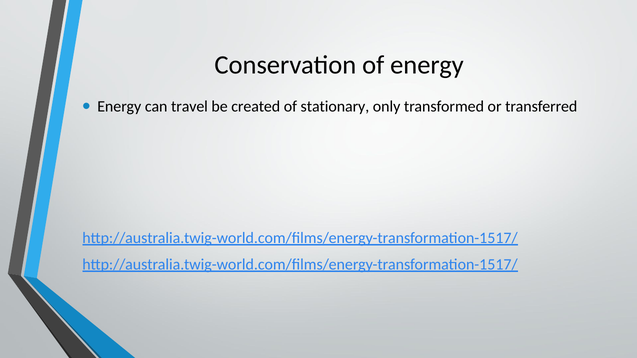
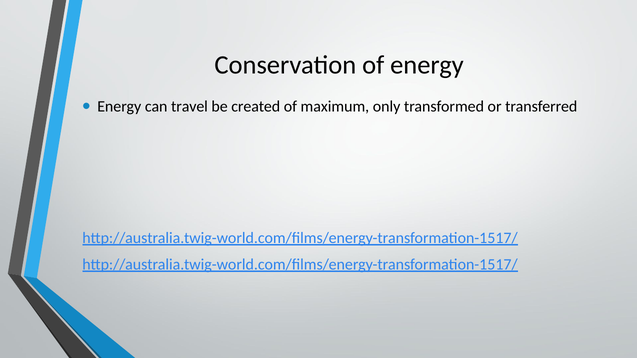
stationary: stationary -> maximum (335, 107)
